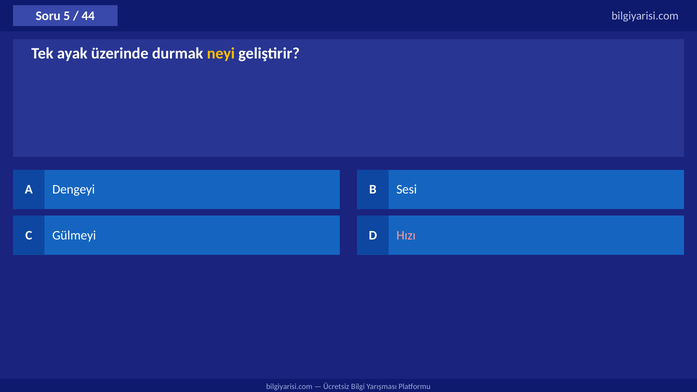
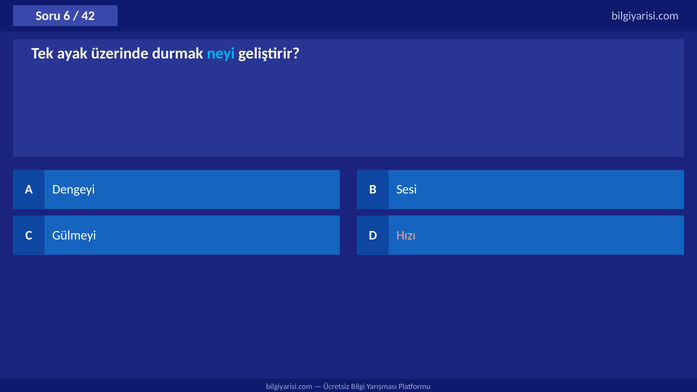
5: 5 -> 6 (67, 16)
44: 44 -> 42 (88, 16)
neyi colour: yellow -> light blue (221, 54)
